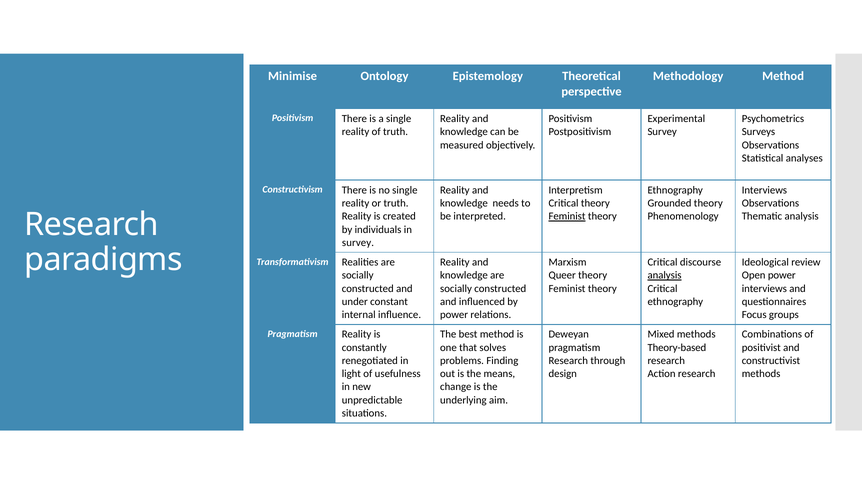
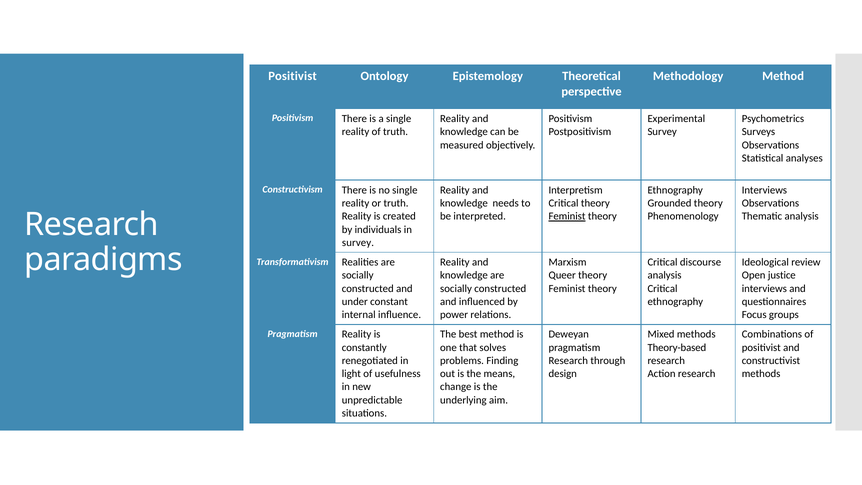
Minimise: Minimise -> Positivist (293, 76)
analysis underline: present -> none (665, 275)
Open power: power -> justice (782, 275)
